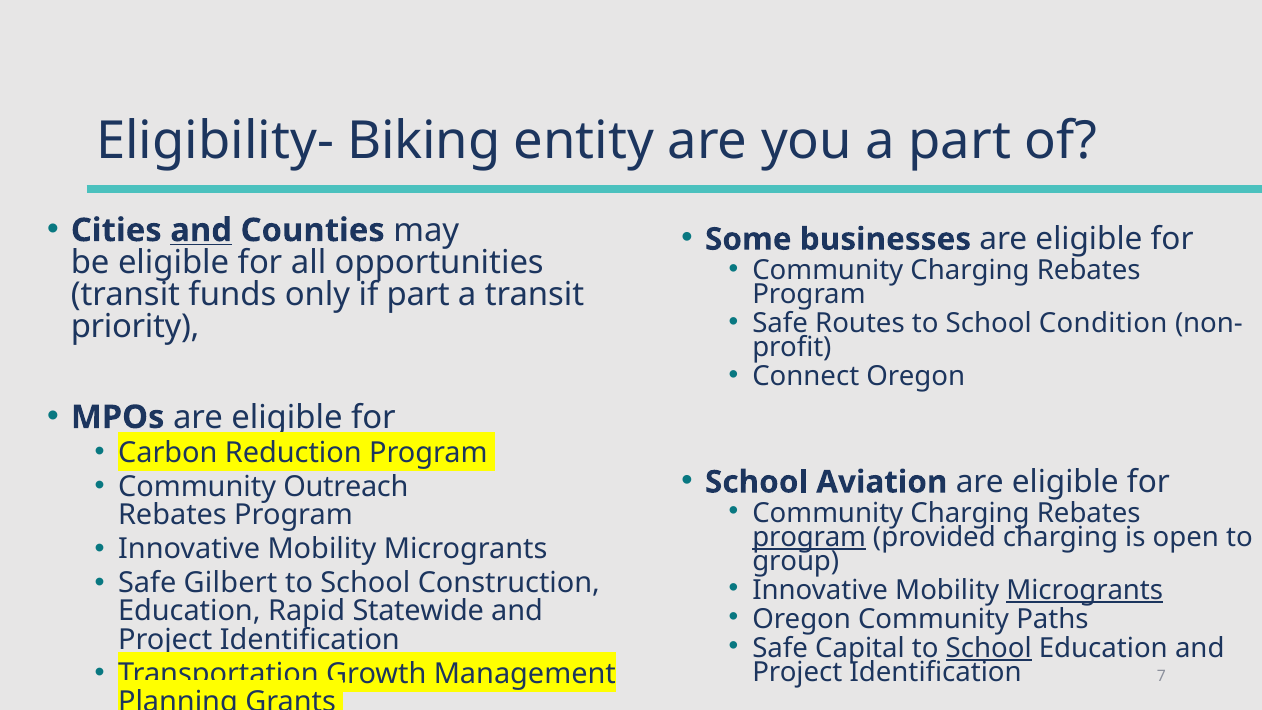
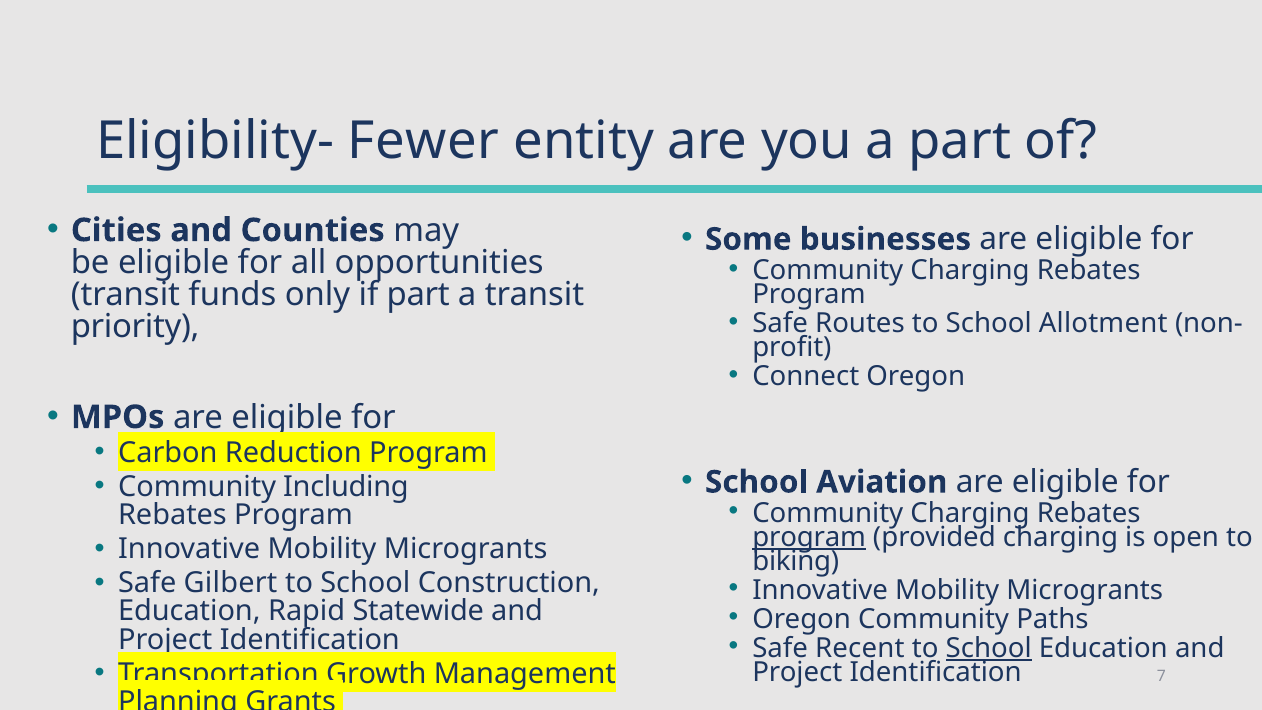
Biking: Biking -> Fewer (424, 142)
and underline: present -> none (201, 230)
Condition: Condition -> Allotment (1103, 323)
Outreach: Outreach -> Including (346, 487)
group: group -> biking (796, 561)
Microgrants underline: present -> none (1085, 590)
Capital: Capital -> Recent (860, 648)
